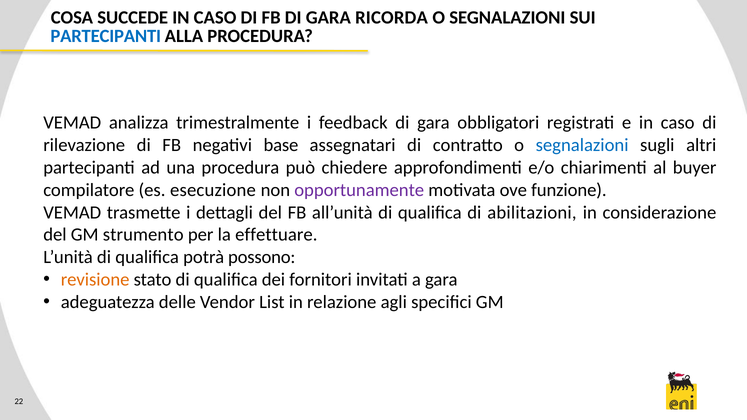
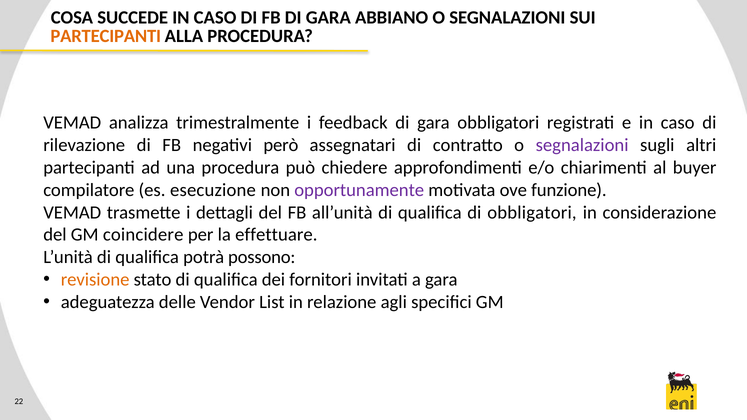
RICORDA: RICORDA -> ABBIANO (392, 18)
PARTECIPANTI colour: blue -> orange (106, 36)
base: base -> però (281, 145)
segnalazioni colour: blue -> purple (582, 145)
di abilitazioni: abilitazioni -> obbligatori (532, 213)
strumento: strumento -> coincidere (143, 235)
